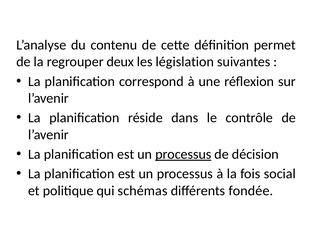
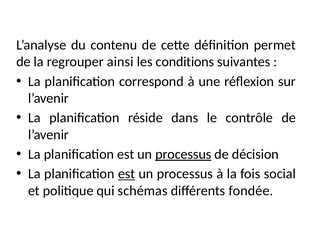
deux: deux -> ainsi (120, 62)
législation: législation -> conditions (185, 62)
est underline: none -> present (127, 174)
